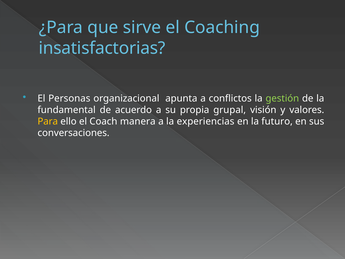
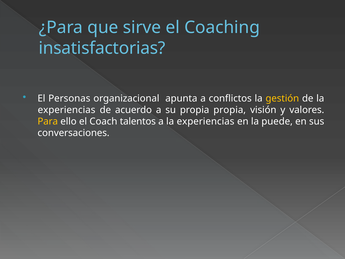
gestión colour: light green -> yellow (282, 98)
fundamental: fundamental -> experiencias (67, 110)
propia grupal: grupal -> propia (230, 110)
manera: manera -> talentos (138, 121)
futuro: futuro -> puede (277, 121)
